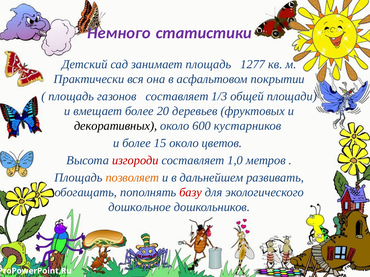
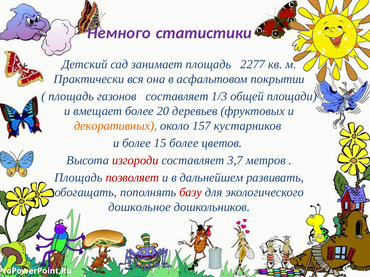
1277: 1277 -> 2277 (253, 64)
декоративных colour: black -> orange (116, 126)
600: 600 -> 157 (202, 126)
15 около: около -> более (184, 143)
1,0: 1,0 -> 3,7 (235, 161)
позволяет colour: orange -> red (132, 178)
